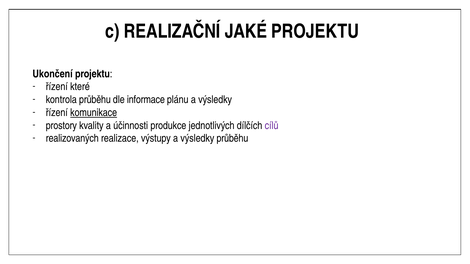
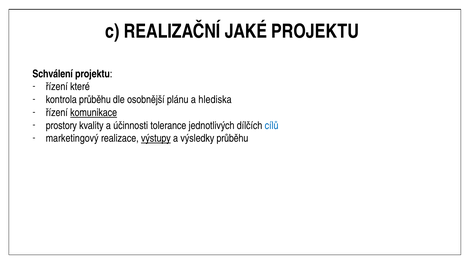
Ukončení: Ukončení -> Schválení (53, 74)
informace: informace -> osobnější (146, 100)
plánu a výsledky: výsledky -> hlediska (215, 100)
produkce: produkce -> tolerance (168, 126)
cílů colour: purple -> blue (272, 126)
realizovaných: realizovaných -> marketingový (72, 139)
výstupy underline: none -> present (156, 139)
